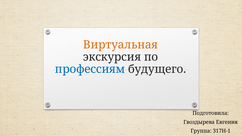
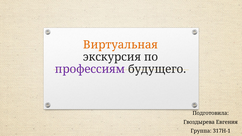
профессиям colour: blue -> purple (90, 69)
